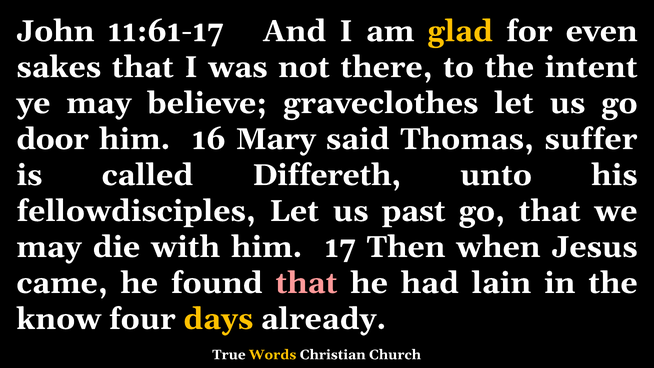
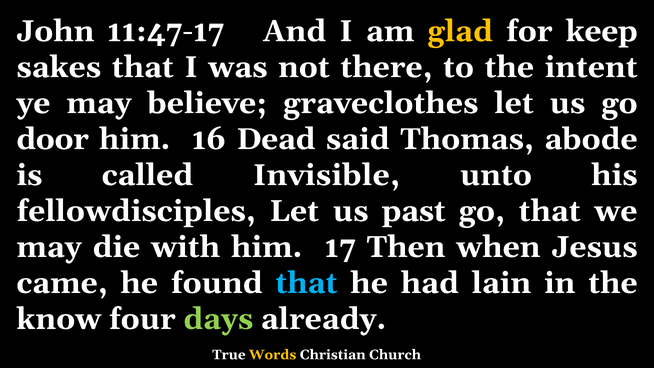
11:61-17: 11:61-17 -> 11:47-17 (166, 31)
even: even -> keep (602, 31)
Mary: Mary -> Dead (276, 139)
suffer: suffer -> abode (591, 139)
Differeth: Differeth -> Invisible (326, 175)
that colour: pink -> light blue (306, 283)
days colour: yellow -> light green (218, 319)
